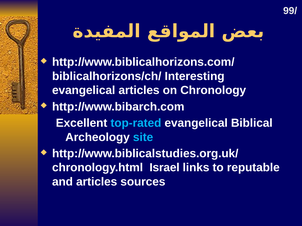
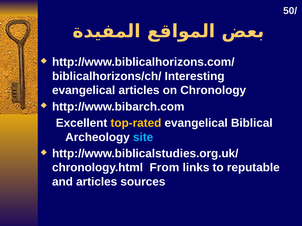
99/: 99/ -> 50/ (290, 11)
top-rated colour: light blue -> yellow (136, 123)
Israel: Israel -> From (164, 168)
